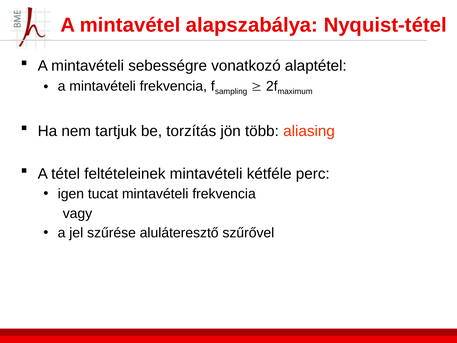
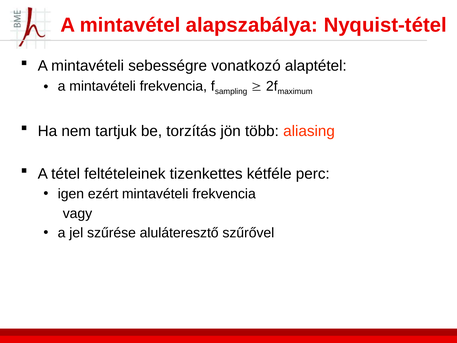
feltételeinek mintavételi: mintavételi -> tizenkettes (206, 174)
tucat: tucat -> ezért (103, 194)
